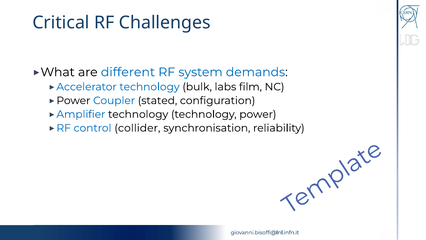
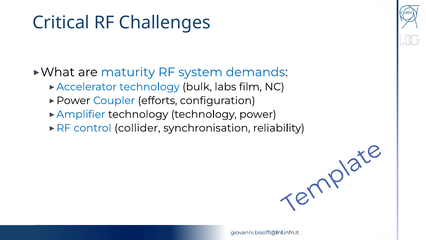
different: different -> maturity (128, 72)
stated: stated -> efforts (158, 100)
